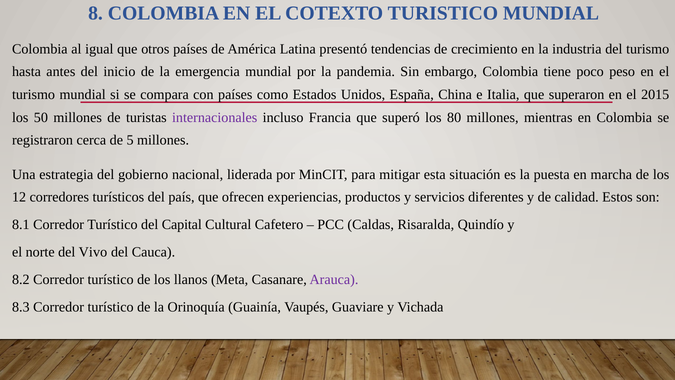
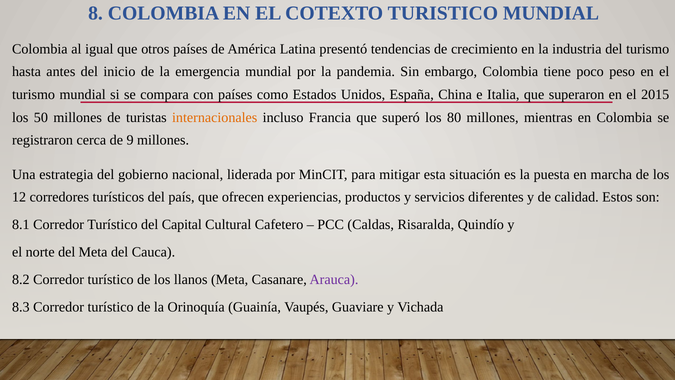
internacionales colour: purple -> orange (215, 117)
5: 5 -> 9 (130, 140)
del Vivo: Vivo -> Meta (93, 252)
